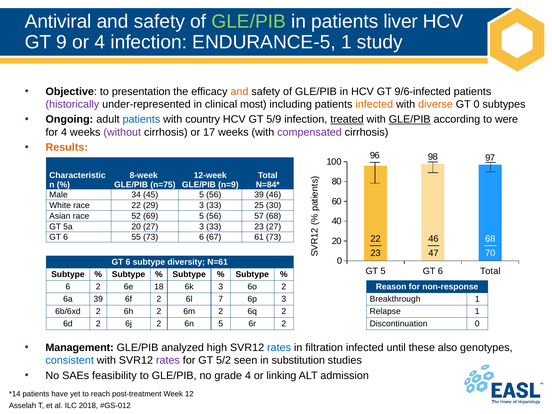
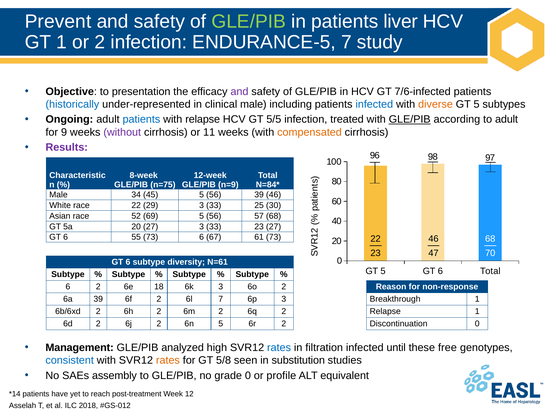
Antiviral: Antiviral -> Prevent (58, 21)
GT 9: 9 -> 1 (62, 42)
or 4: 4 -> 2 (100, 42)
ENDURANCE-5 1: 1 -> 7 (346, 42)
and colour: orange -> purple (239, 92)
9/6-infected: 9/6-infected -> 7/6-infected (423, 92)
historically colour: purple -> blue (72, 104)
clinical most: most -> male (253, 104)
infected colour: orange -> blue (374, 104)
0: 0 -> 5 (477, 104)
with country: country -> relapse (203, 119)
5/9: 5/9 -> 5/5 (274, 119)
treated underline: present -> none (347, 119)
to were: were -> adult (507, 119)
for 4: 4 -> 9 (64, 132)
17: 17 -> 11 (209, 132)
compensated colour: purple -> orange (309, 132)
Results colour: orange -> purple (67, 147)
also: also -> free (447, 348)
rates colour: purple -> orange (168, 360)
5/2: 5/2 -> 5/8 (224, 360)
feasibility: feasibility -> assembly (114, 375)
grade 4: 4 -> 0 (248, 375)
linking: linking -> profile (281, 375)
admission: admission -> equivalent (345, 375)
